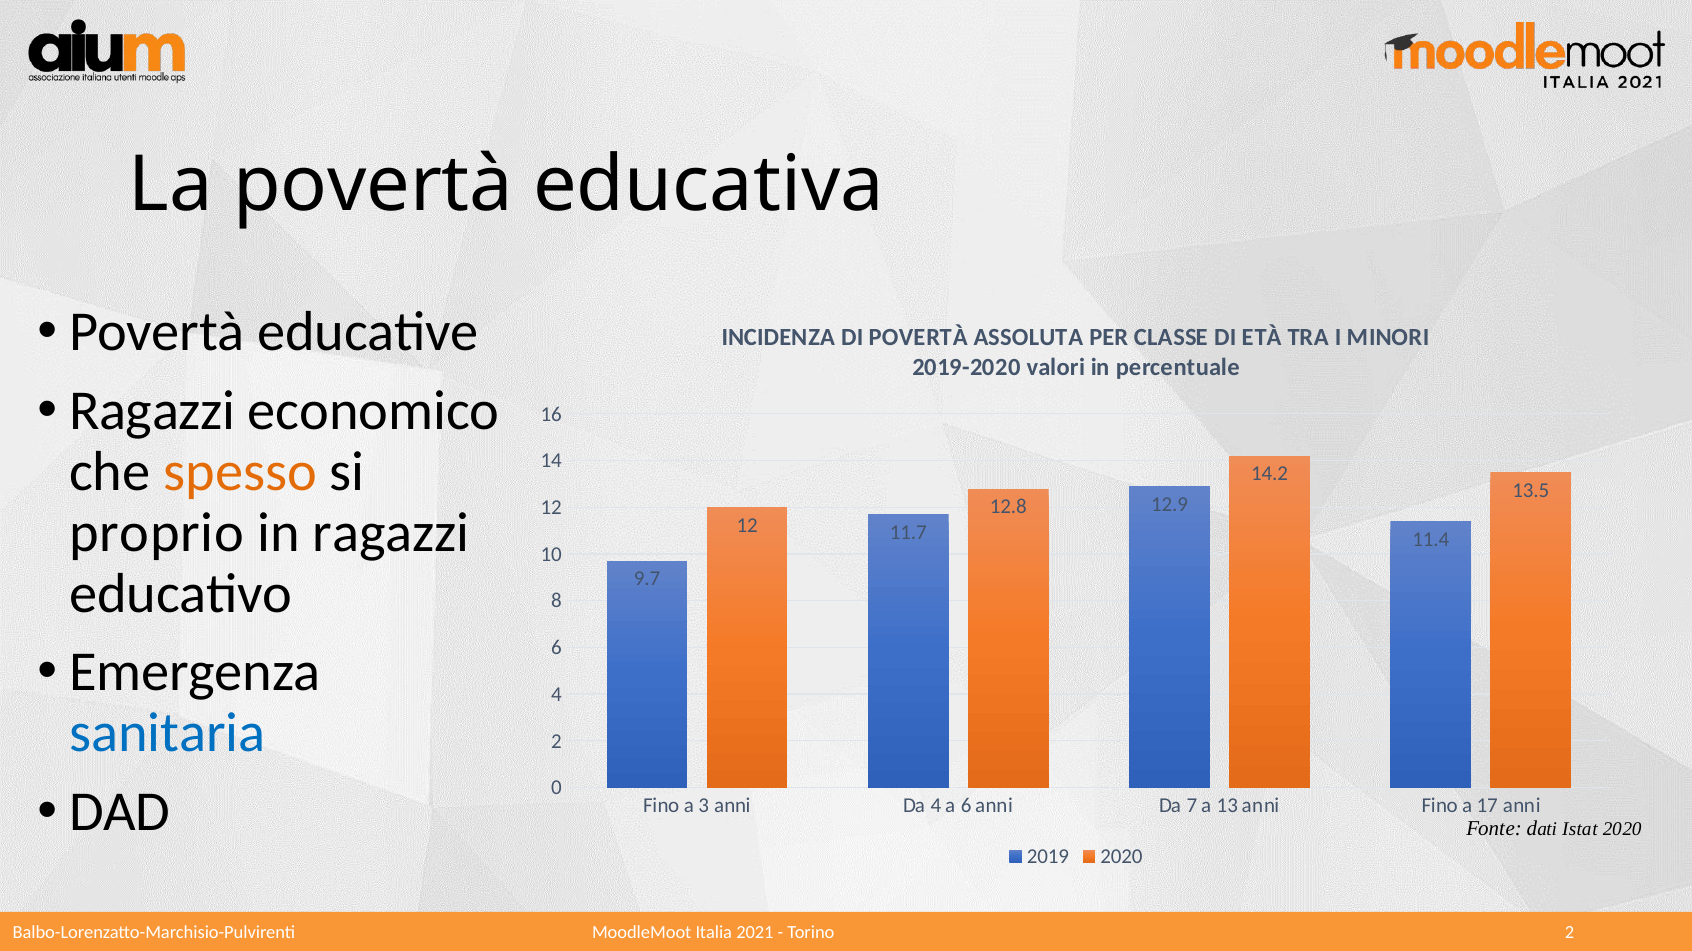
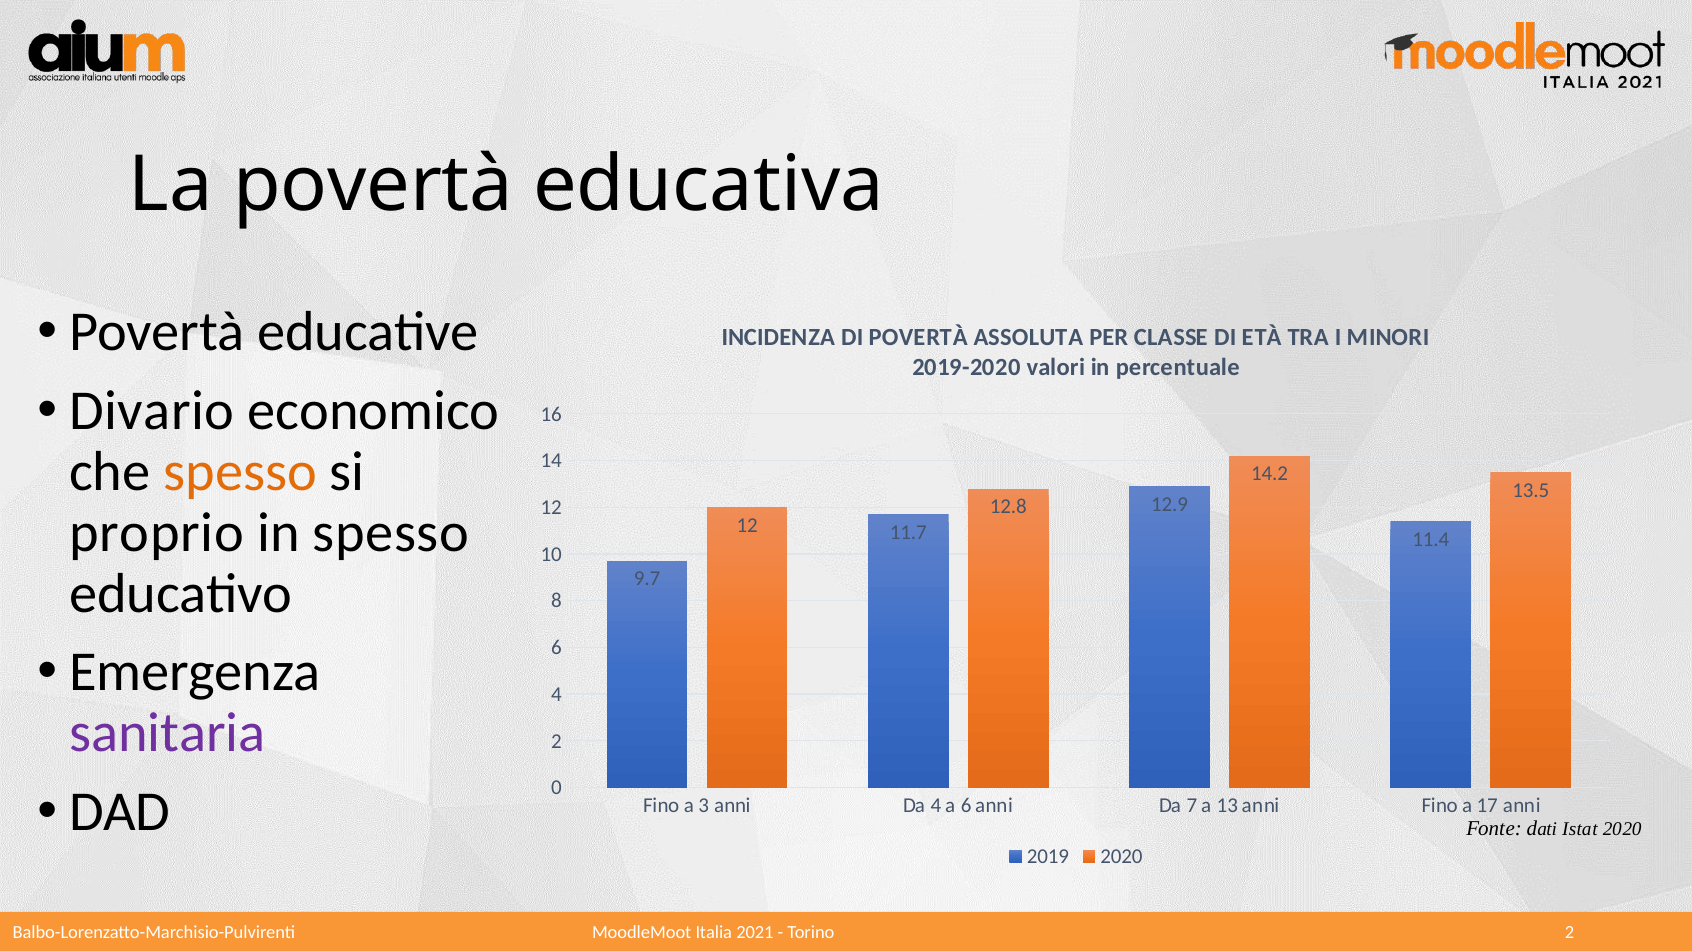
Ragazzi: Ragazzi -> Divario (152, 411)
in ragazzi: ragazzi -> spesso (391, 533)
sanitaria colour: blue -> purple (168, 734)
